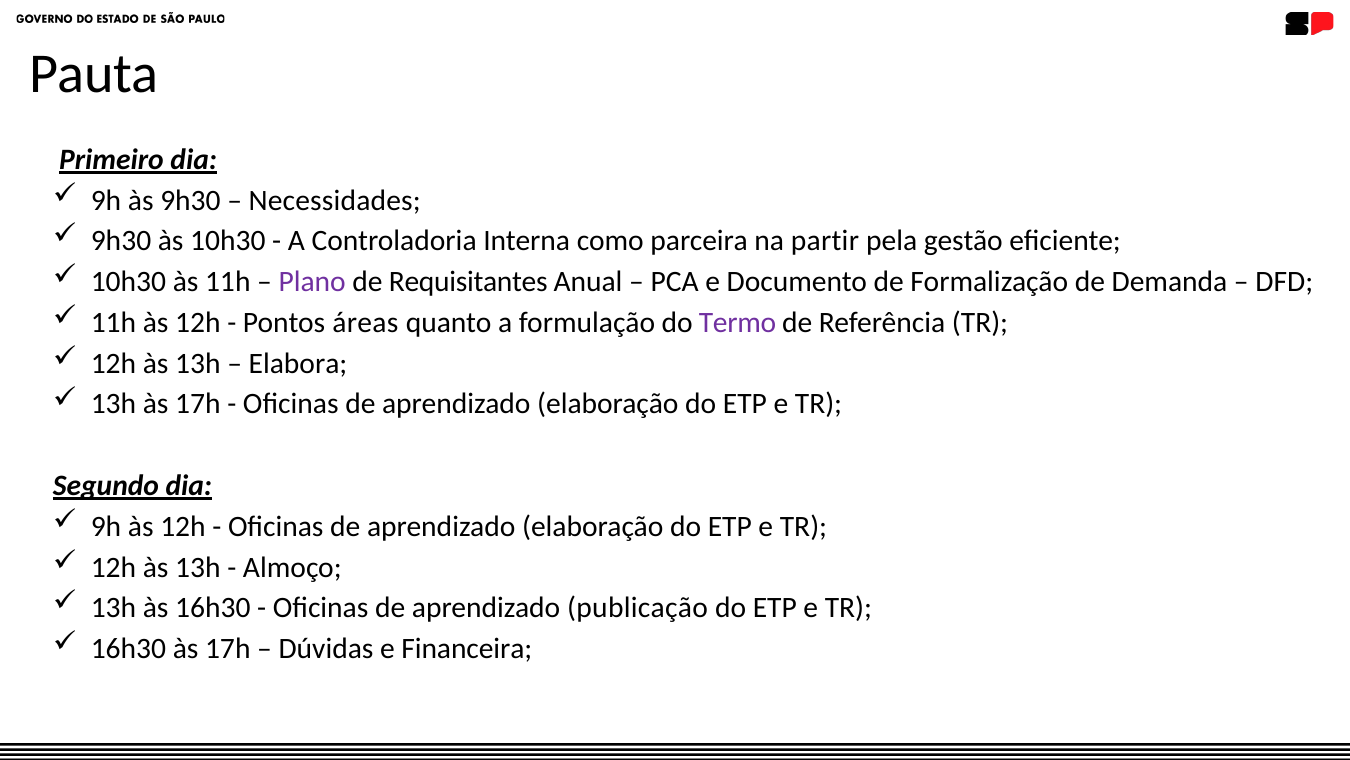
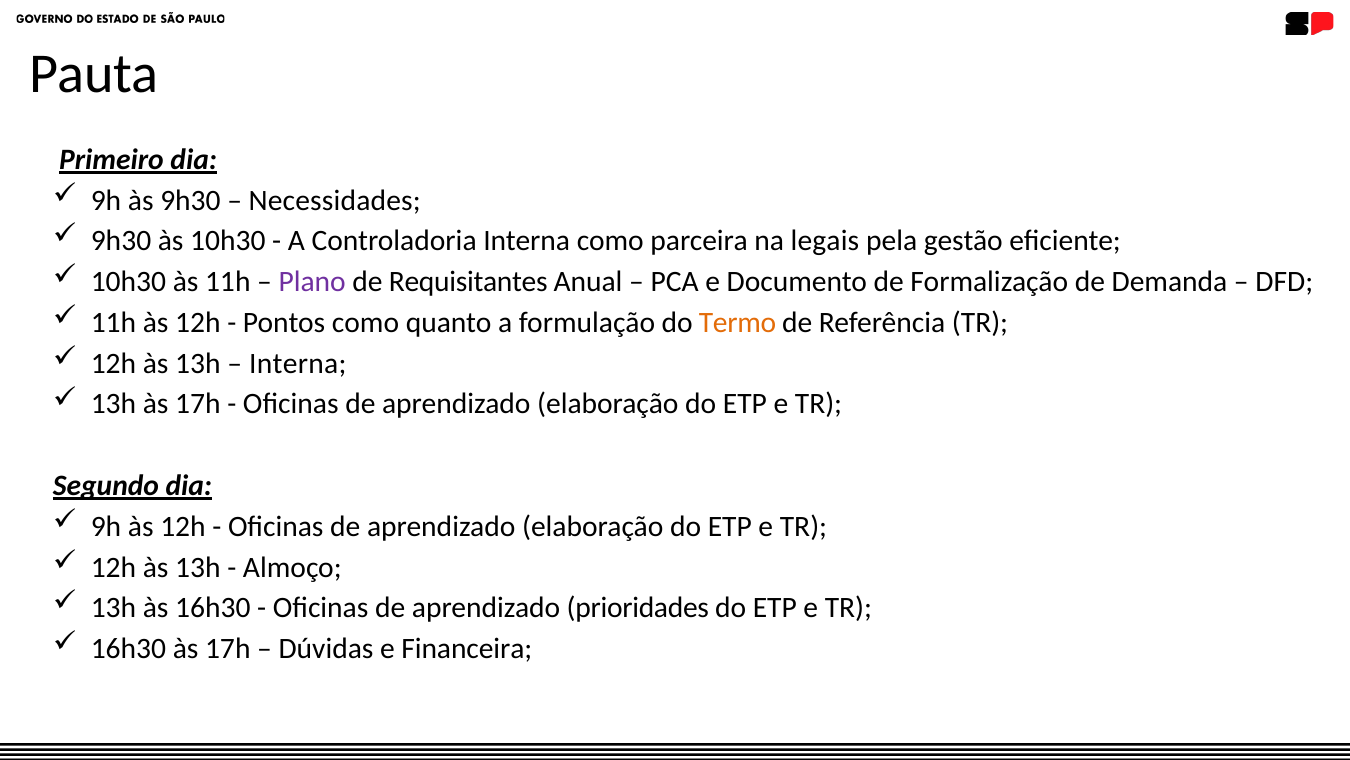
partir: partir -> legais (825, 241)
Pontos áreas: áreas -> como (365, 322)
Termo colour: purple -> orange (738, 322)
Elabora: Elabora -> Interna (298, 363)
publicação: publicação -> prioridades (638, 608)
